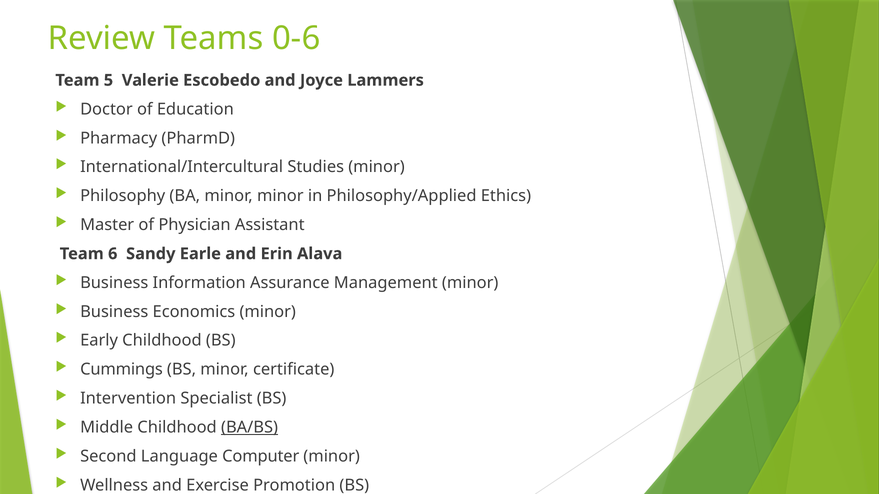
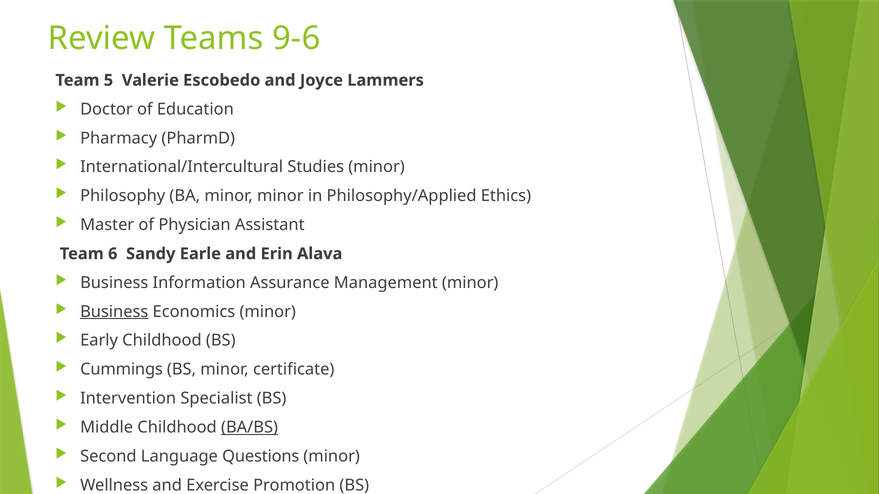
0-6: 0-6 -> 9-6 (296, 39)
Business underline: none -> present (114, 312)
Computer: Computer -> Questions (261, 457)
